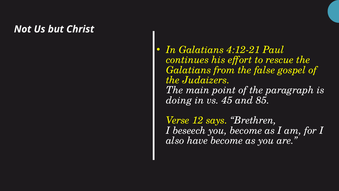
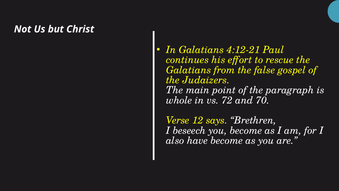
doing: doing -> whole (179, 100)
45: 45 -> 72 (227, 100)
85: 85 -> 70 (263, 100)
